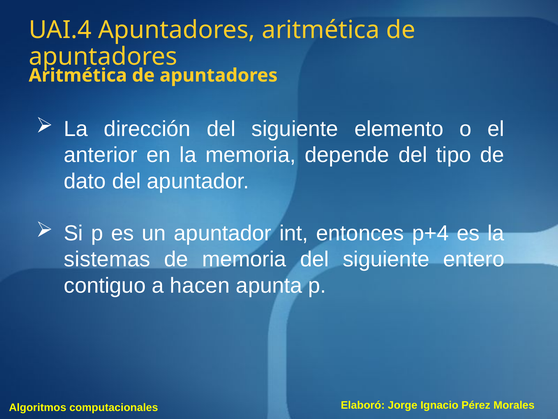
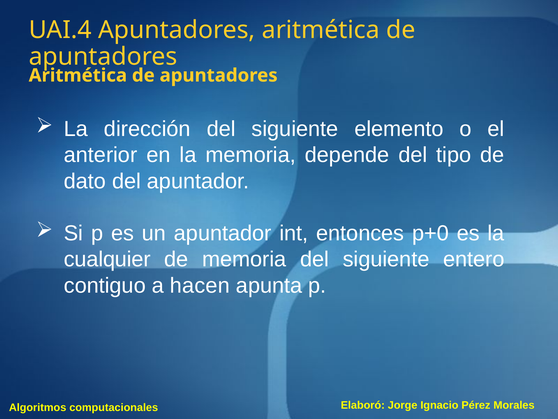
p+4: p+4 -> p+0 (430, 233)
sistemas: sistemas -> cualquier (107, 259)
